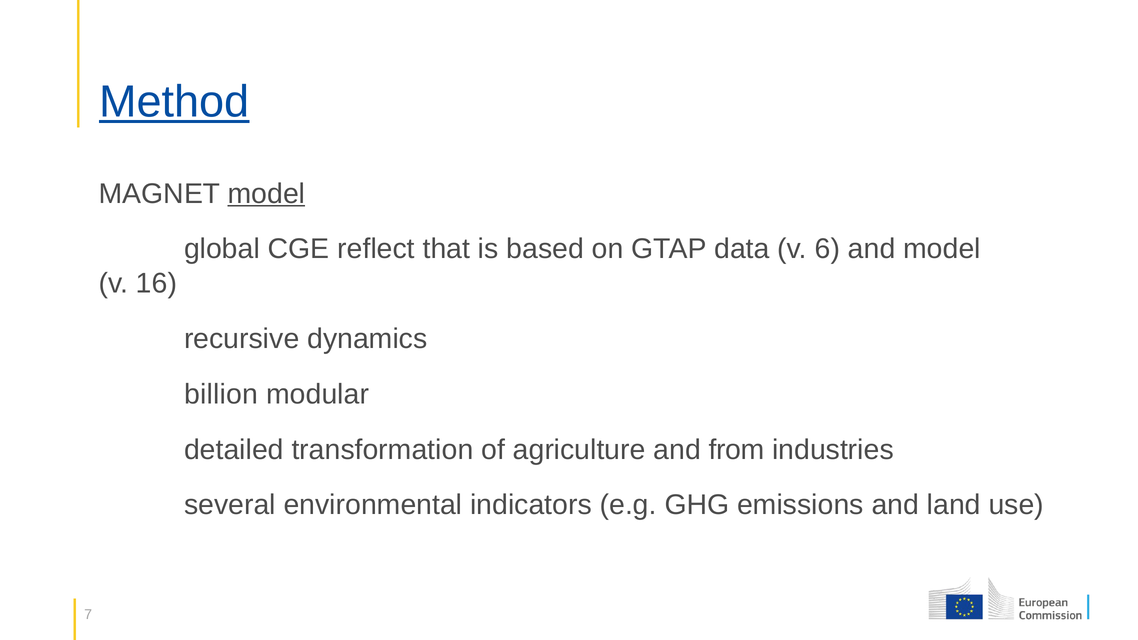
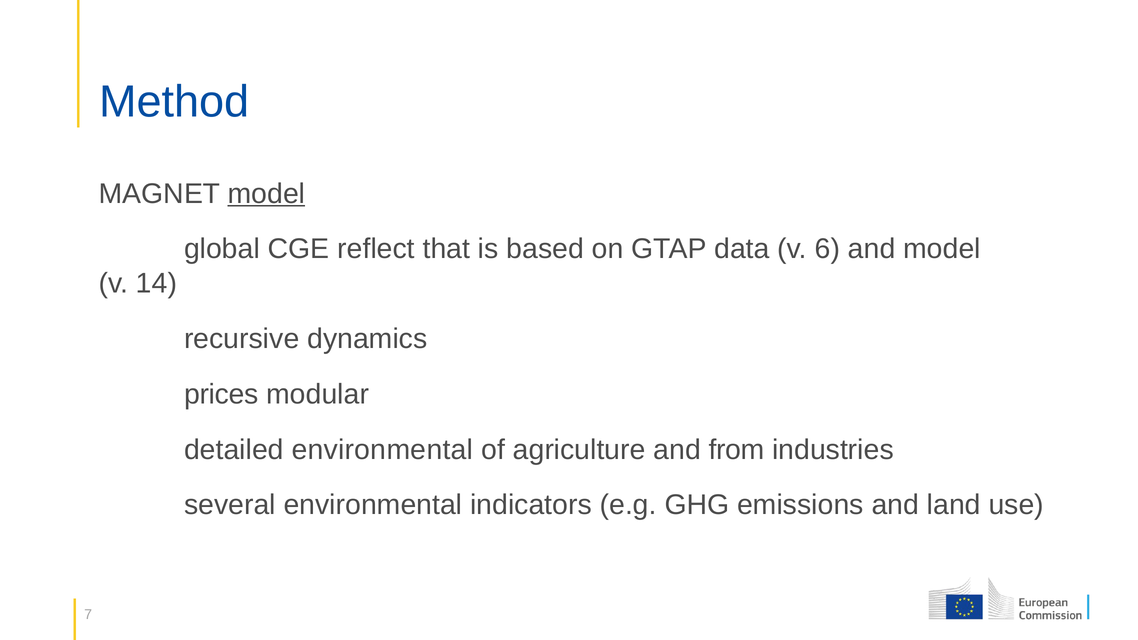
Method underline: present -> none (174, 102)
16: 16 -> 14 (157, 283)
billion: billion -> prices (221, 394)
detailed transformation: transformation -> environmental (382, 450)
